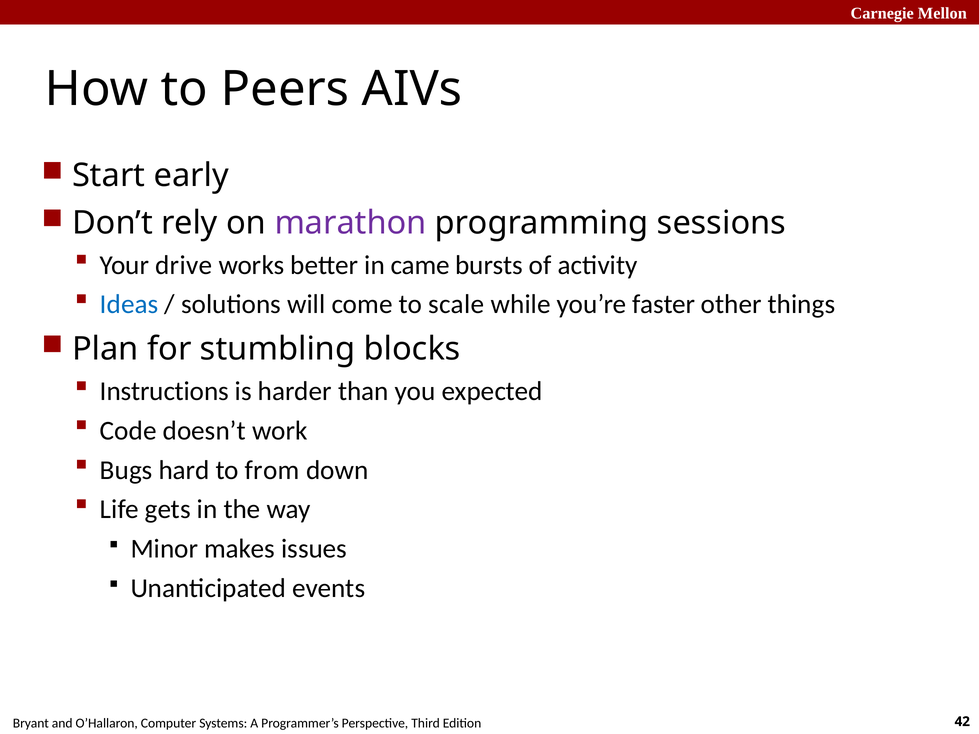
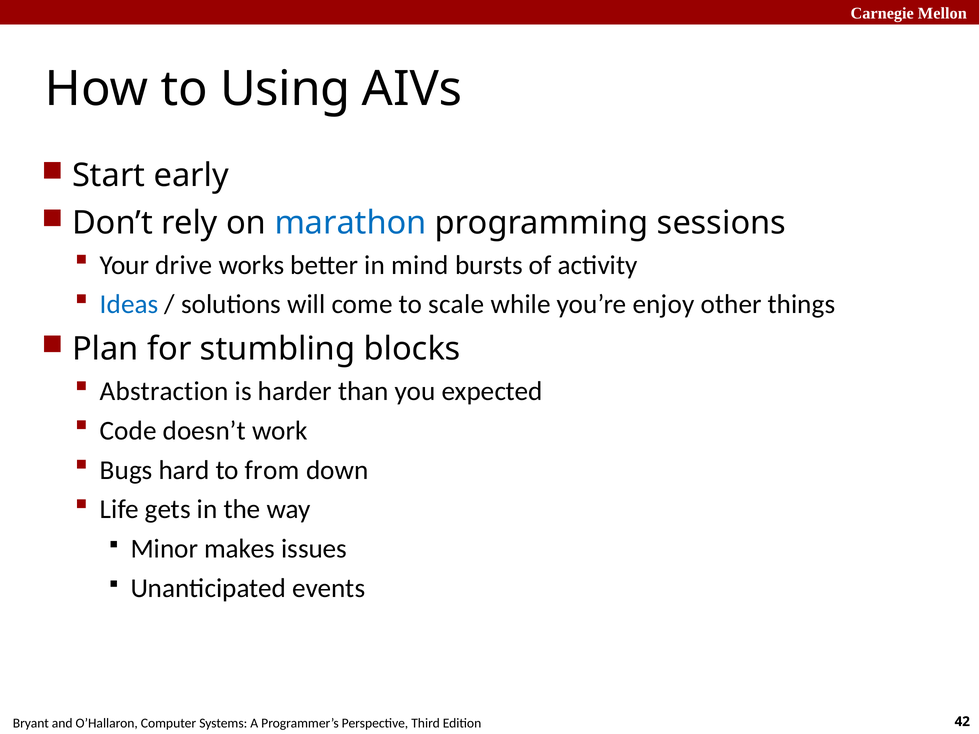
Peers: Peers -> Using (285, 89)
marathon colour: purple -> blue (351, 223)
came: came -> mind (420, 265)
faster: faster -> enjoy (664, 305)
Instructions: Instructions -> Abstraction (164, 391)
